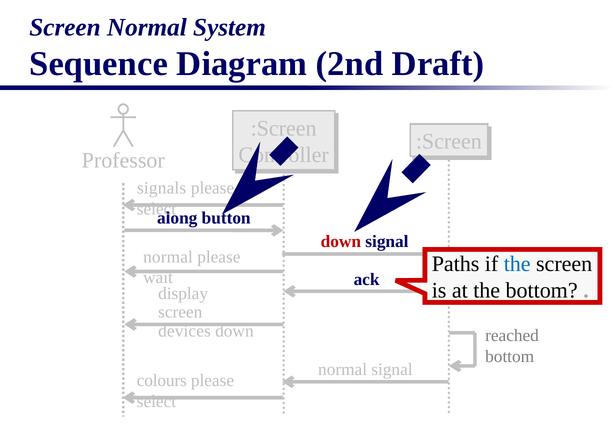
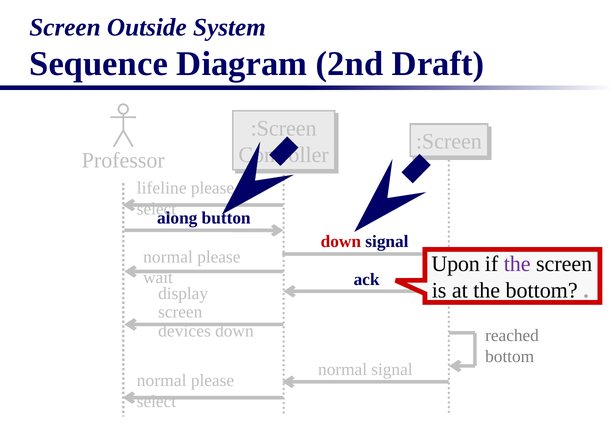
Screen Normal: Normal -> Outside (147, 27)
signals: signals -> lifeline (162, 188)
Paths: Paths -> Upon (456, 264)
the colour: blue -> purple (517, 264)
colours: colours -> normal (162, 380)
